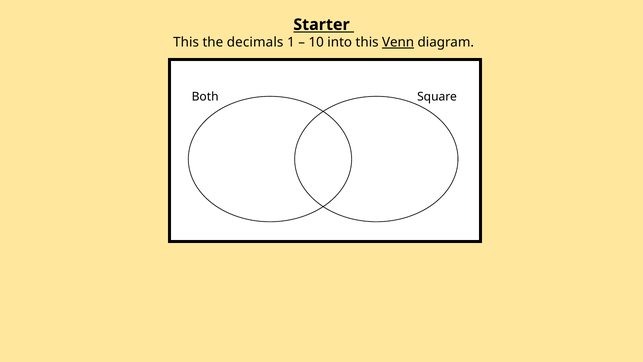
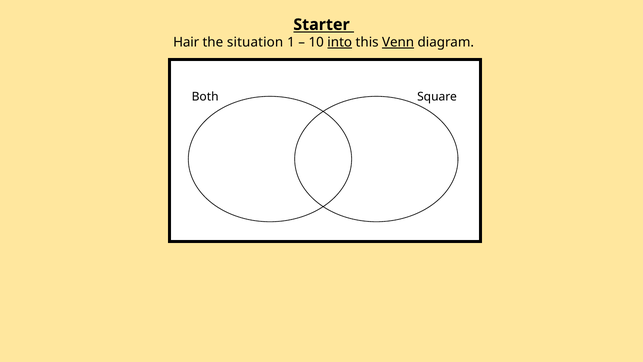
This: This -> Hair (186, 42)
decimals: decimals -> situation (255, 42)
into underline: none -> present (340, 42)
